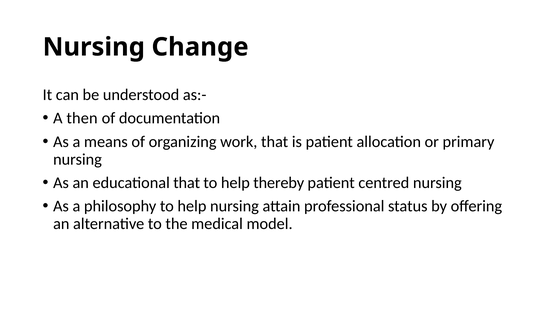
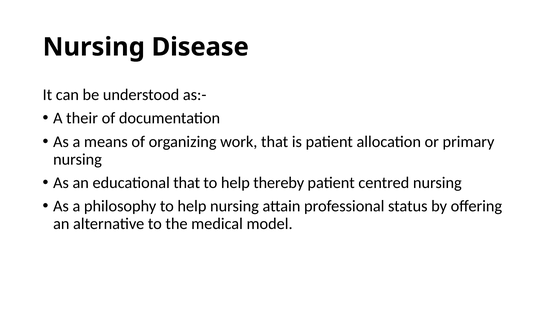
Change: Change -> Disease (200, 47)
then: then -> their (82, 118)
